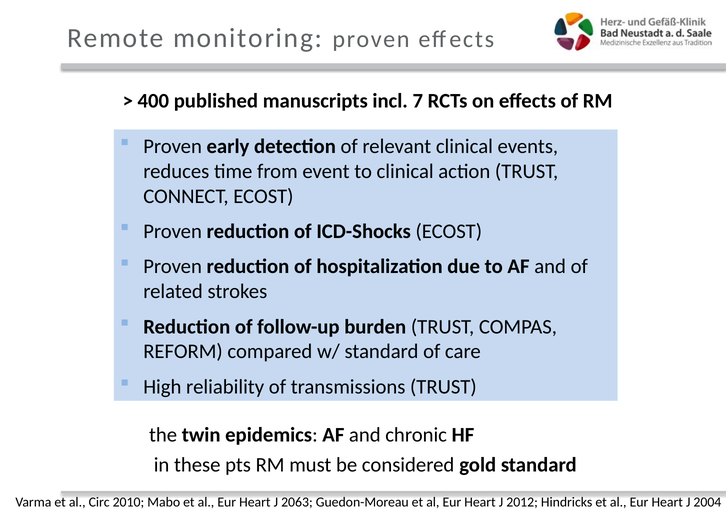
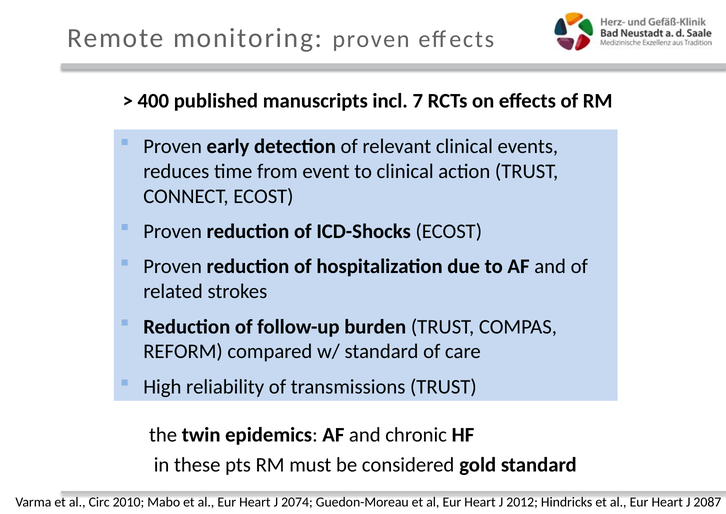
2063: 2063 -> 2074 (297, 502)
2004: 2004 -> 2087 (707, 502)
